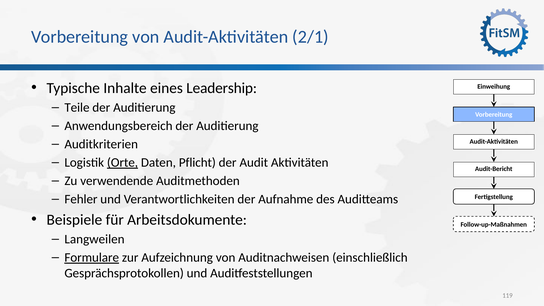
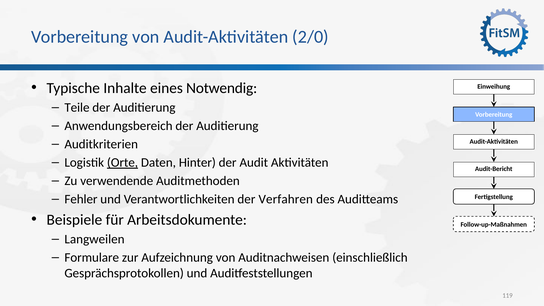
2/1: 2/1 -> 2/0 (311, 37)
Leadership: Leadership -> Notwendig (222, 88)
Pflicht: Pflicht -> Hinter (197, 163)
Aufnahme: Aufnahme -> Verfahren (286, 199)
Formulare underline: present -> none (92, 258)
